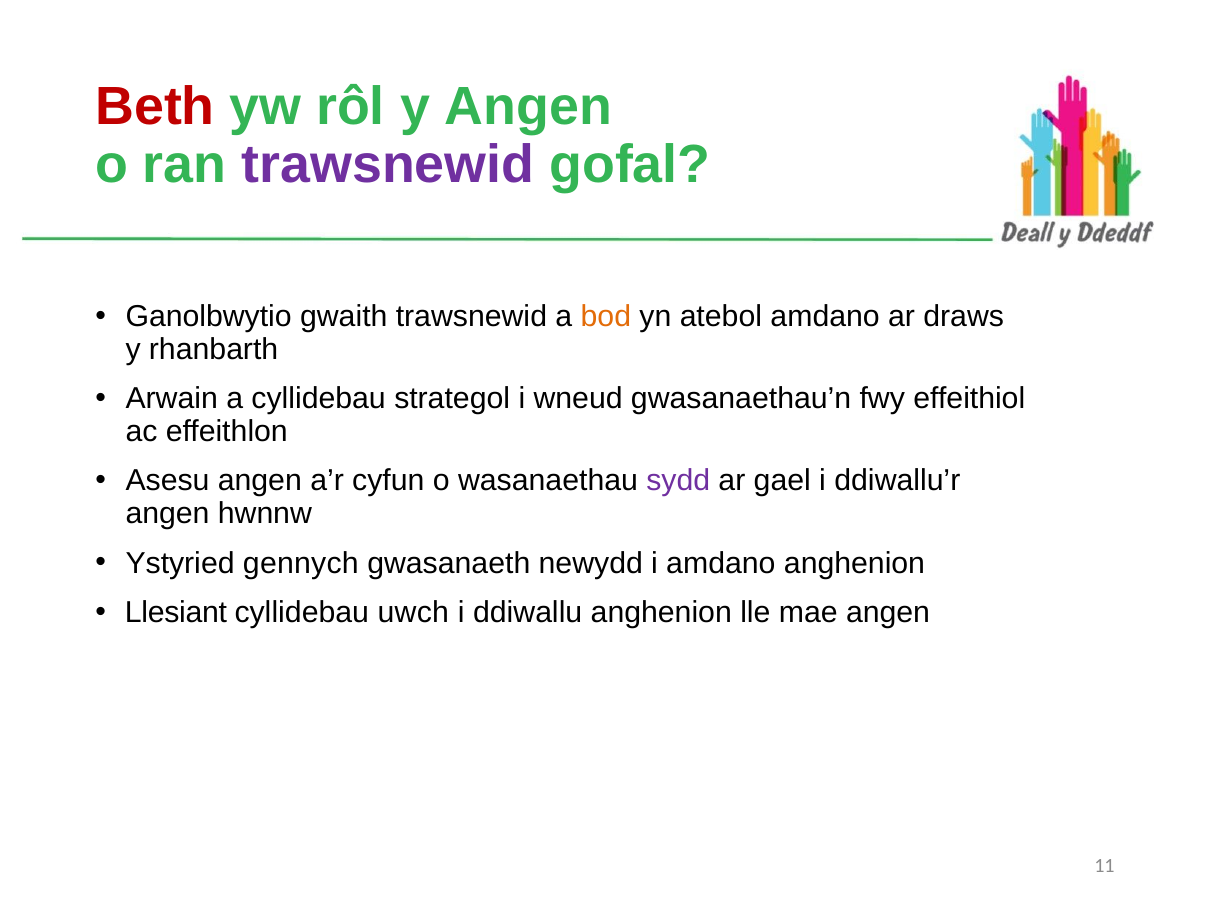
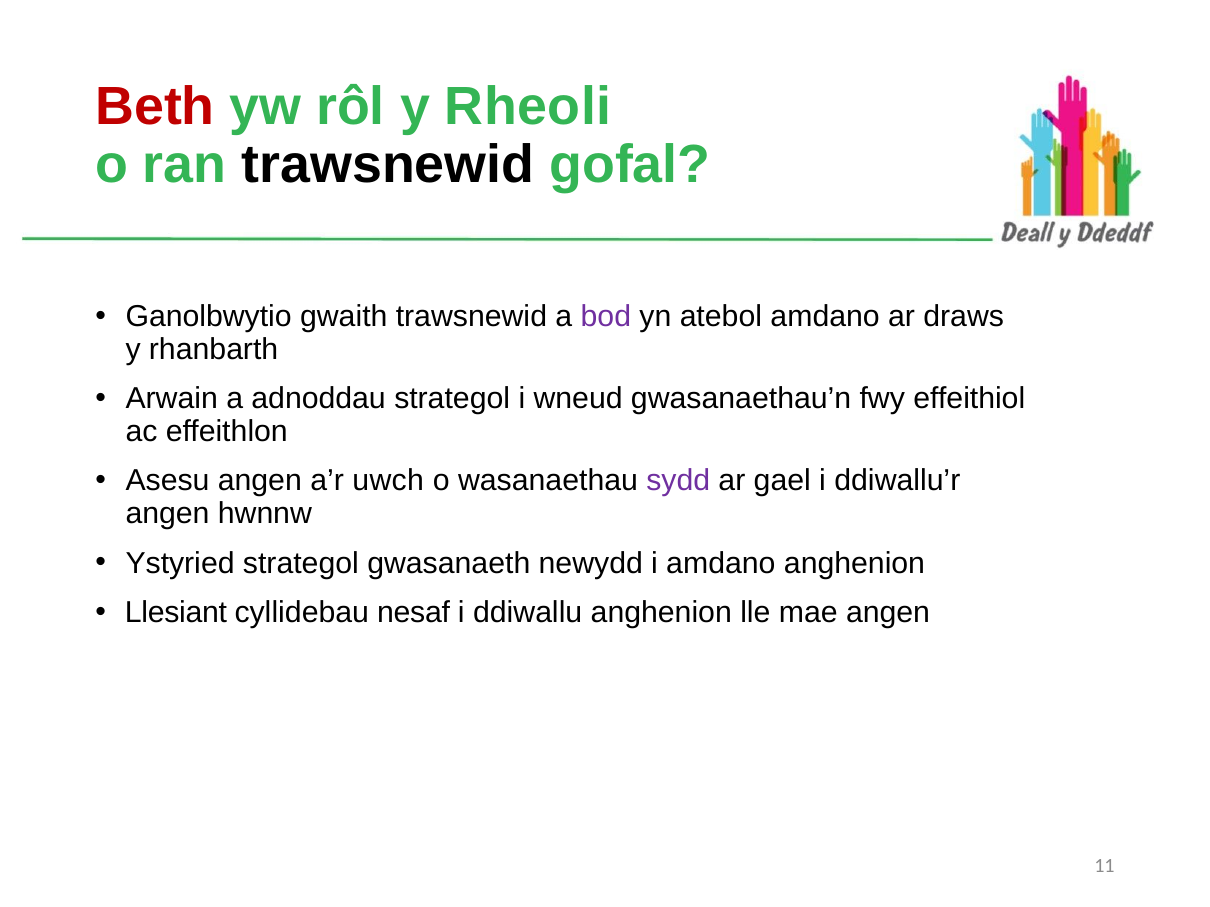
y Angen: Angen -> Rheoli (528, 107)
trawsnewid colour: purple -> black (388, 165)
bod colour: orange -> purple (606, 317)
a cyllidebau: cyllidebau -> adnoddau (319, 399)
cyfun: cyfun -> uwch (388, 481)
Ystyried gennych: gennych -> strategol (301, 563)
uwch: uwch -> nesaf (414, 613)
